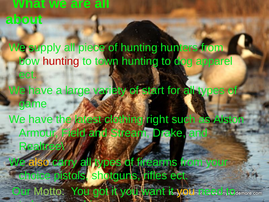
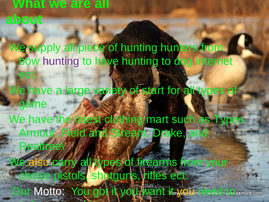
hunting colour: red -> purple (61, 61)
town: town -> have (107, 61)
apparel: apparel -> internet (214, 61)
right: right -> mart (157, 119)
as Alston: Alston -> Types (229, 119)
Motto colour: light green -> white (49, 191)
